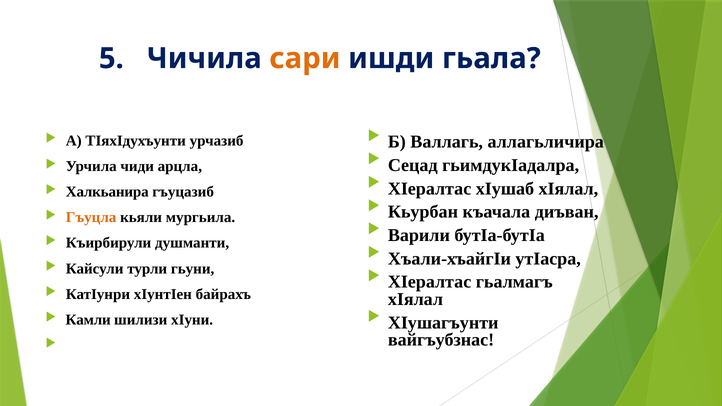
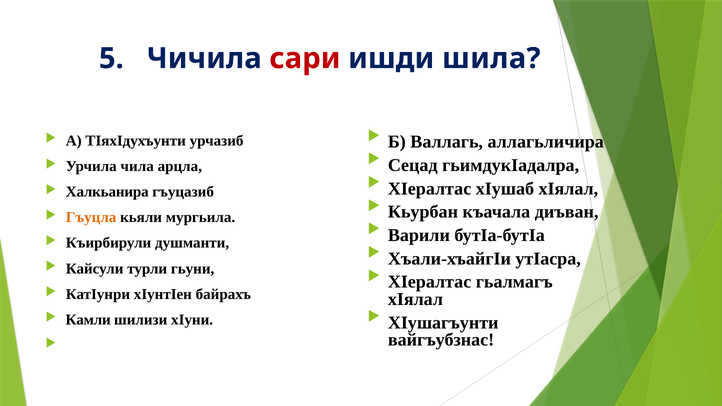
сари colour: orange -> red (305, 58)
гьала: гьала -> шила (491, 58)
чиди: чиди -> чила (137, 166)
